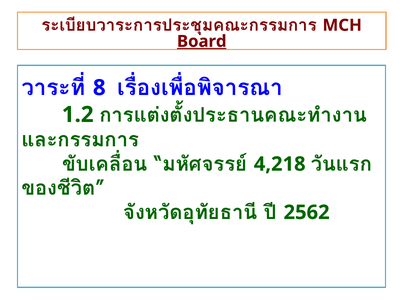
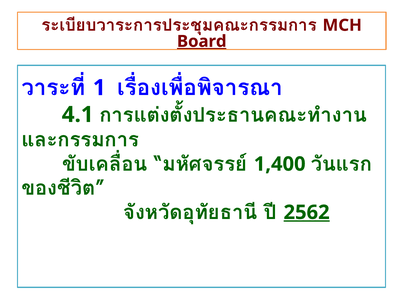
8: 8 -> 1 (99, 88)
1.2: 1.2 -> 4.1 (78, 115)
4,218: 4,218 -> 1,400 (280, 164)
2562 underline: none -> present (307, 213)
